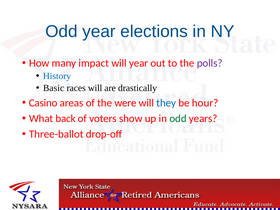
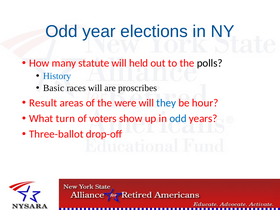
impact: impact -> statute (94, 63)
will year: year -> held (139, 63)
polls colour: purple -> black (210, 63)
drastically: drastically -> proscribes (138, 88)
Casino: Casino -> Result (43, 103)
back: back -> turn (65, 118)
odd colour: green -> blue (178, 118)
